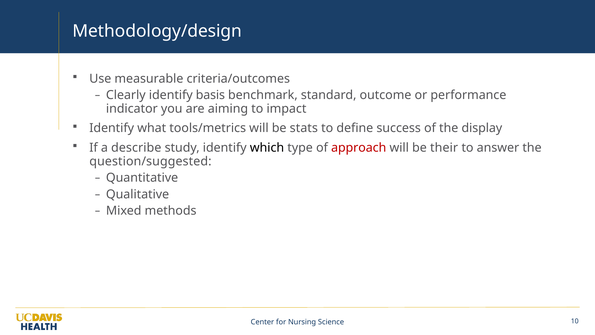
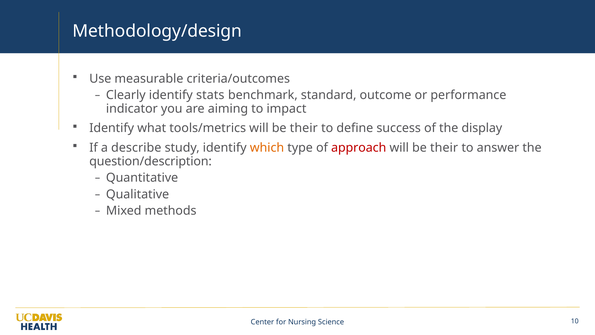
basis: basis -> stats (210, 95)
tools/metrics will be stats: stats -> their (304, 128)
which colour: black -> orange (267, 148)
question/suggested: question/suggested -> question/description (151, 161)
